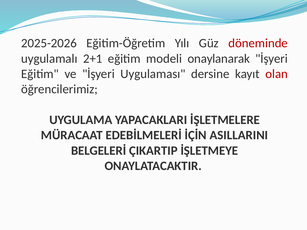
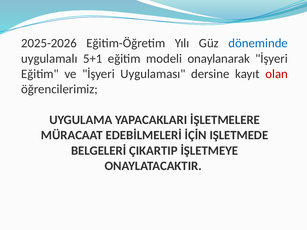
döneminde colour: red -> blue (258, 43)
2+1: 2+1 -> 5+1 (93, 59)
ASILLARINI: ASILLARINI -> IŞLETMEDE (239, 135)
